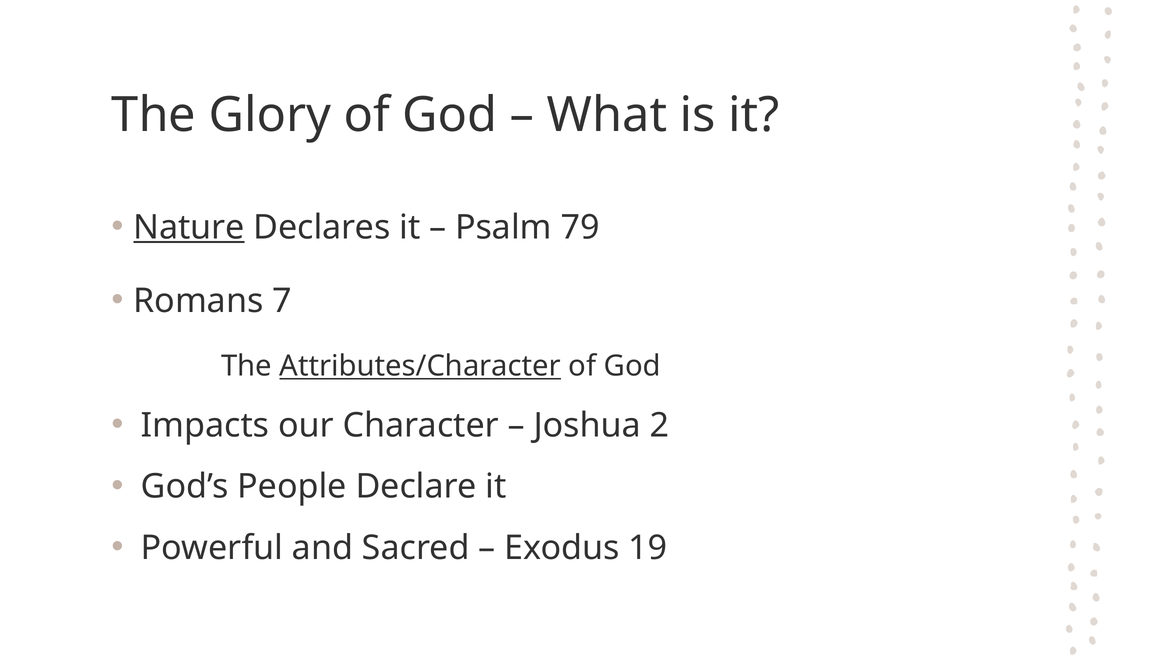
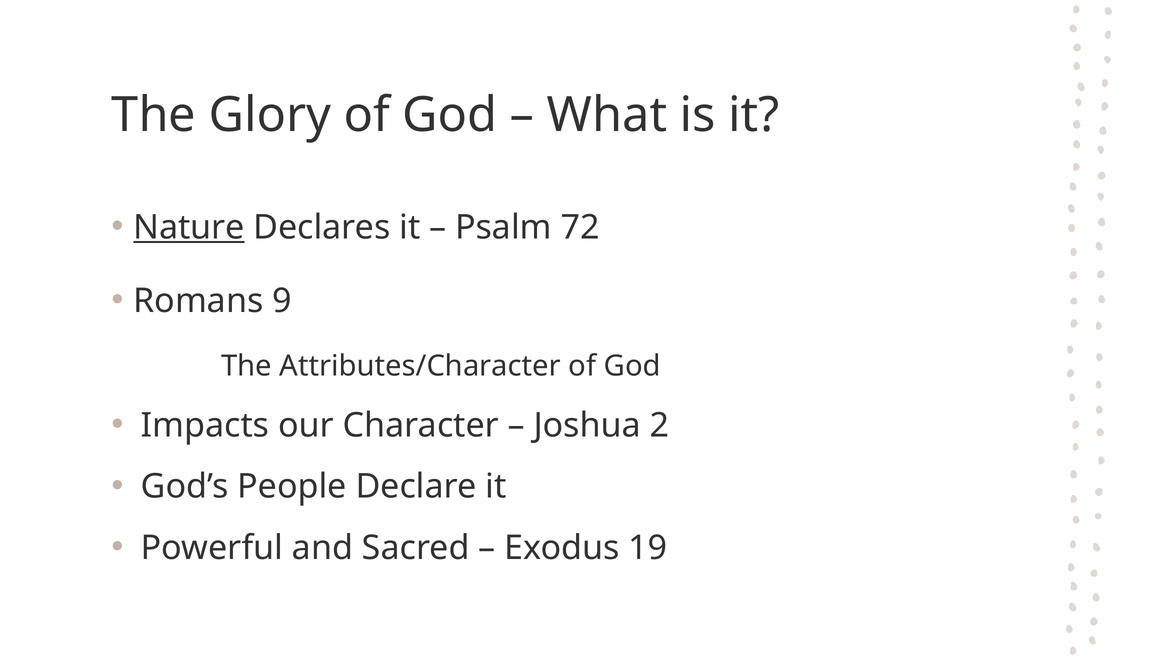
79: 79 -> 72 (580, 227)
7: 7 -> 9 (282, 301)
Attributes/Character underline: present -> none (420, 366)
